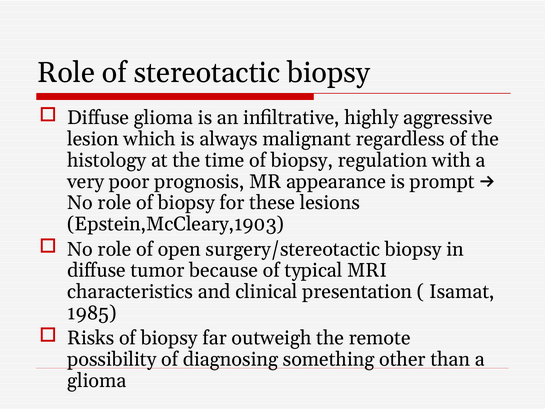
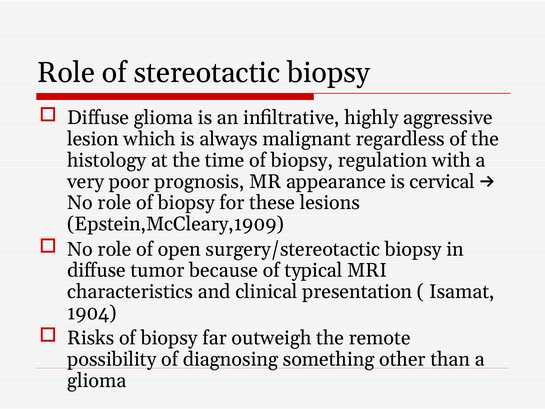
prompt: prompt -> cervical (442, 181)
Epstein,McCleary,1903: Epstein,McCleary,1903 -> Epstein,McCleary,1909 (176, 224)
1985: 1985 -> 1904 (92, 313)
